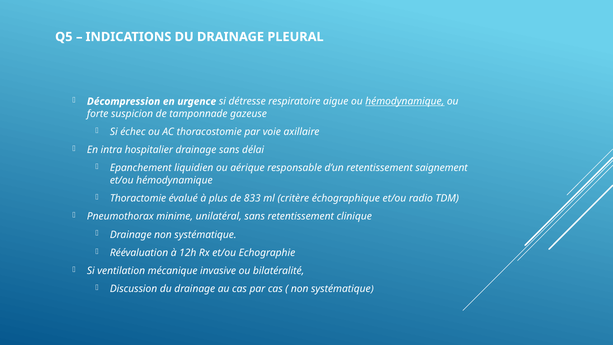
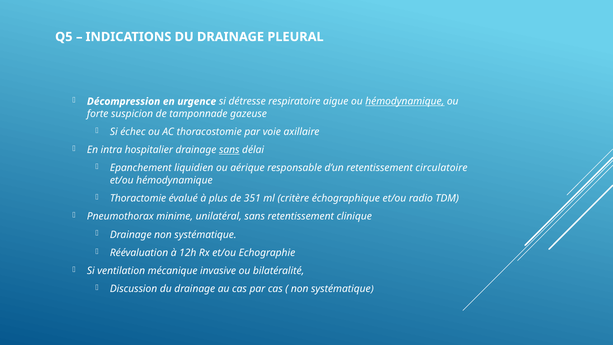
sans underline: none -> present (229, 150)
saignement: saignement -> circulatoire (442, 168)
833: 833 -> 351 (252, 198)
